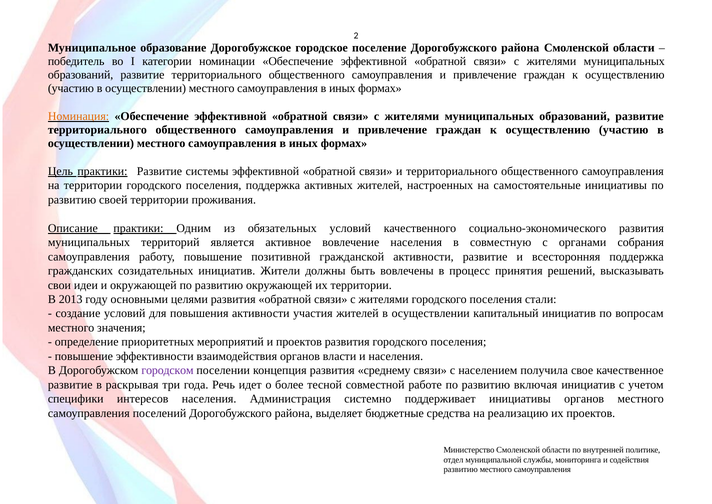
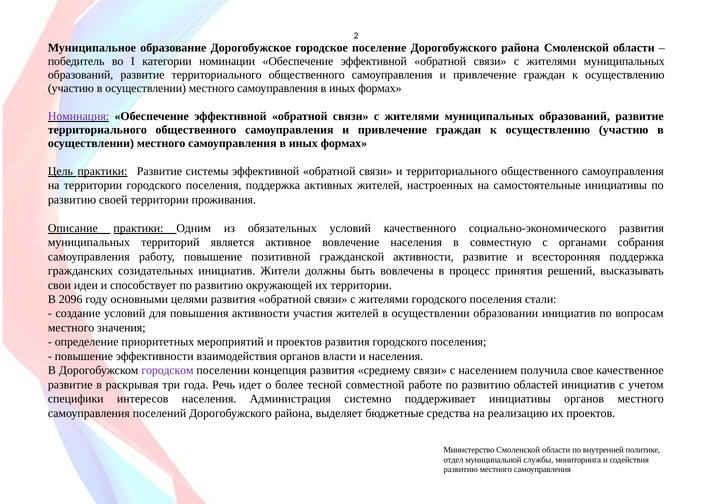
Номинация colour: orange -> purple (79, 116)
и окружающей: окружающей -> способствует (143, 285)
2013: 2013 -> 2096 (71, 299)
капитальный: капитальный -> образовании (506, 313)
включая: включая -> областей (536, 384)
